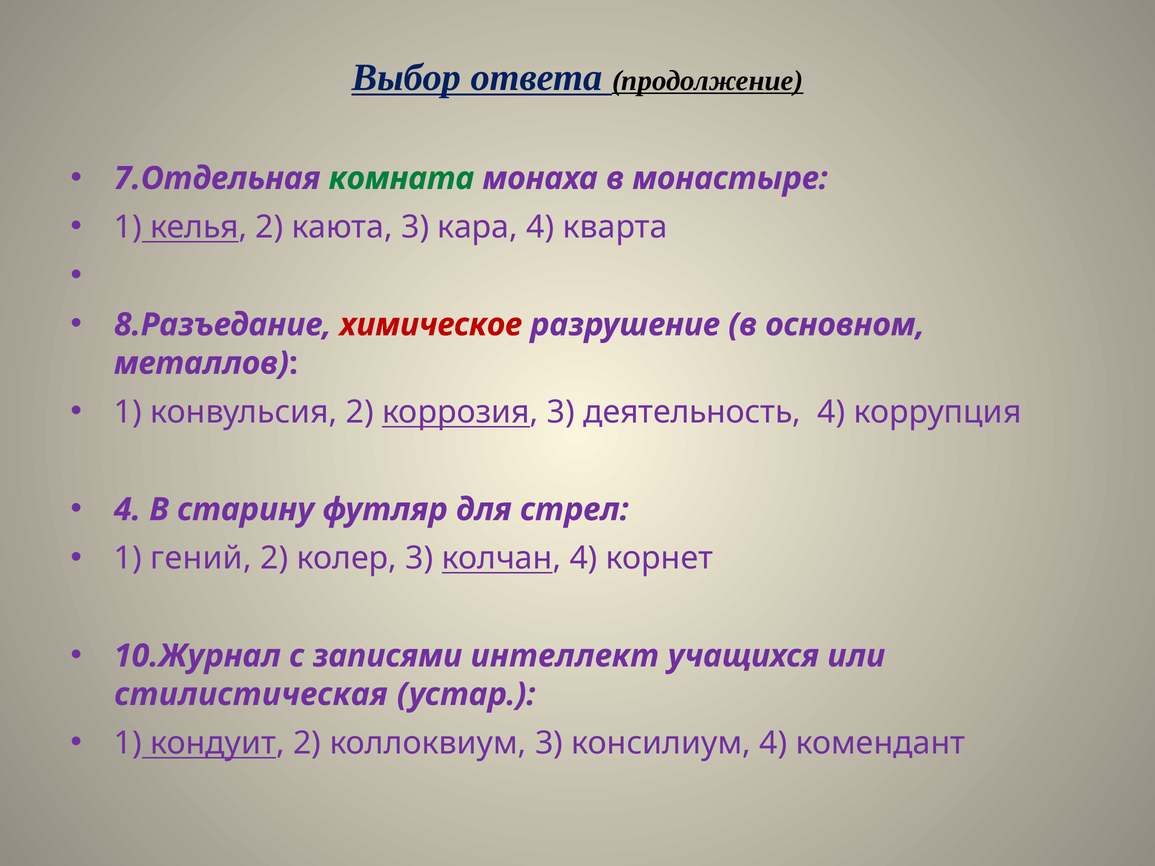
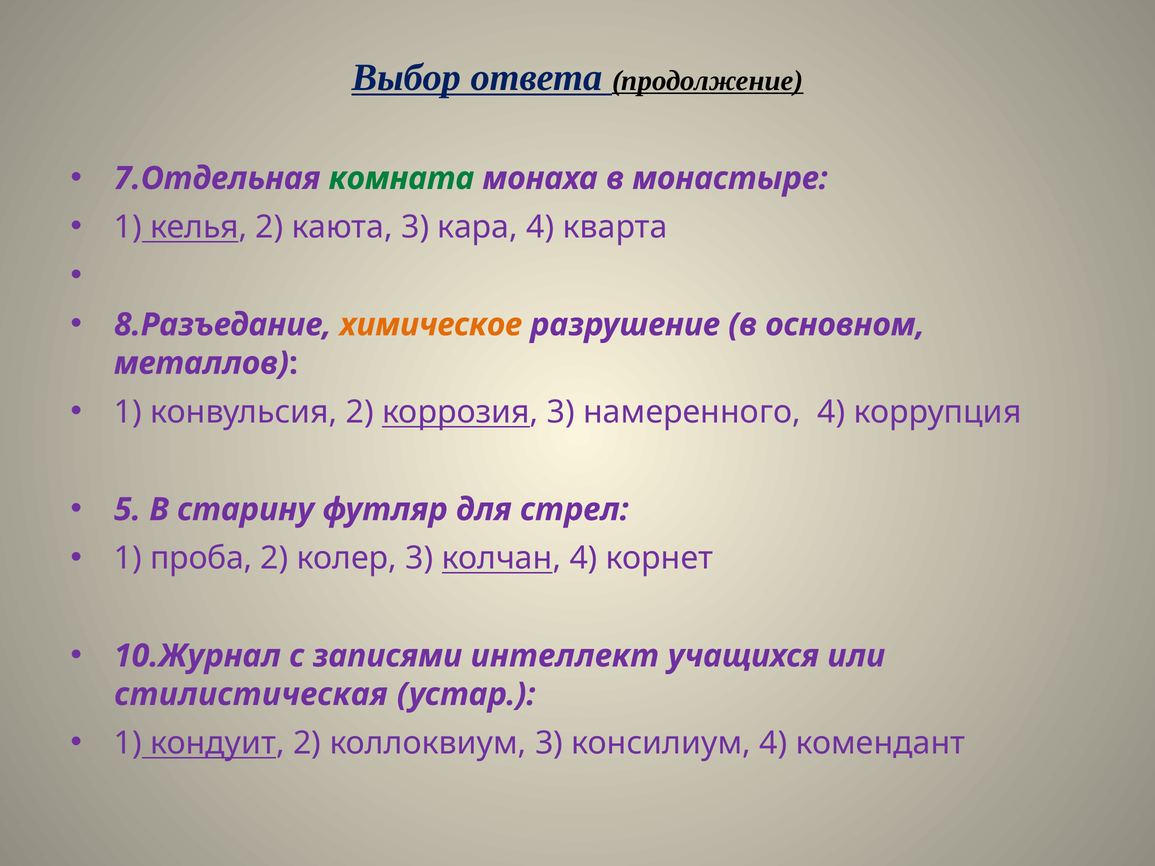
химическое colour: red -> orange (431, 325)
деятельность: деятельность -> намеренного (692, 412)
4: 4 -> 5 (127, 510)
гений: гений -> проба (201, 558)
